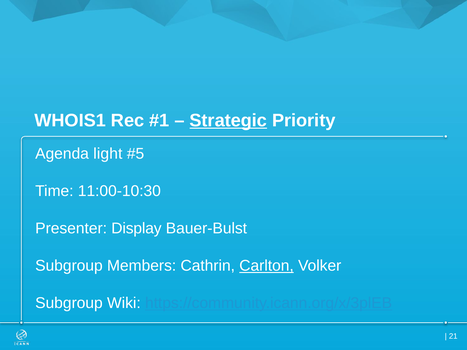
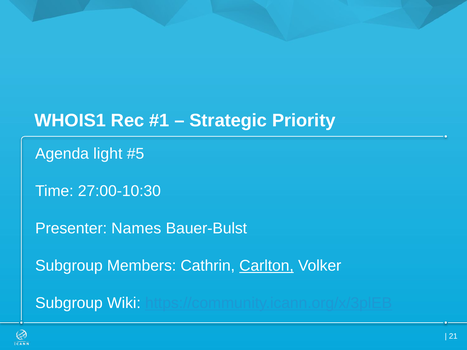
Strategic underline: present -> none (228, 120)
11:00-10:30: 11:00-10:30 -> 27:00-10:30 (119, 191)
Display: Display -> Names (136, 229)
